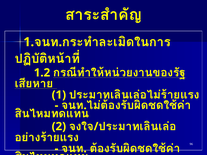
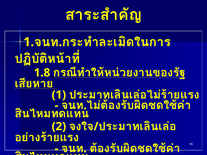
1.2: 1.2 -> 1.8 (42, 73)
